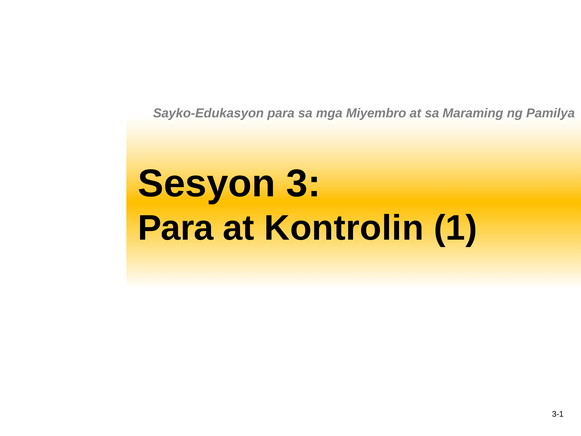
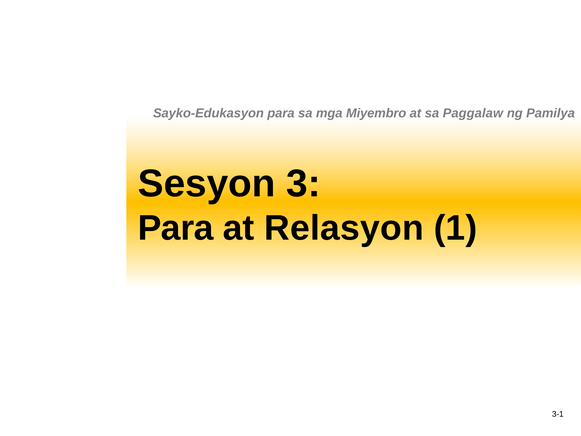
Maraming: Maraming -> Paggalaw (473, 113)
Kontrolin: Kontrolin -> Relasyon (344, 228)
